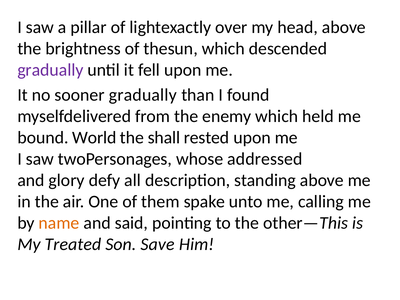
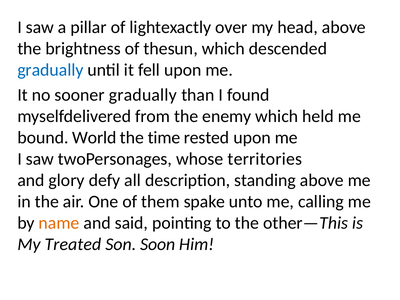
gradually colour: purple -> blue (50, 70)
shall: shall -> time (164, 138)
addressed: addressed -> territories (265, 159)
Save: Save -> Soon (158, 244)
